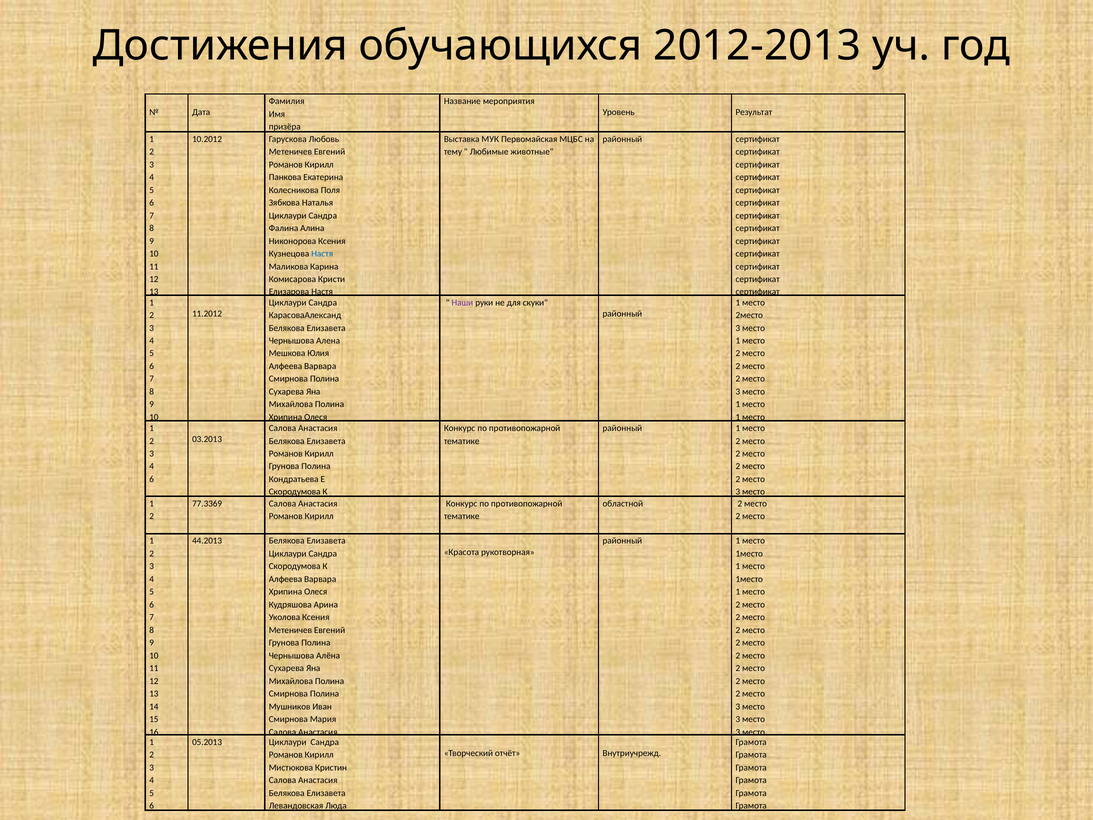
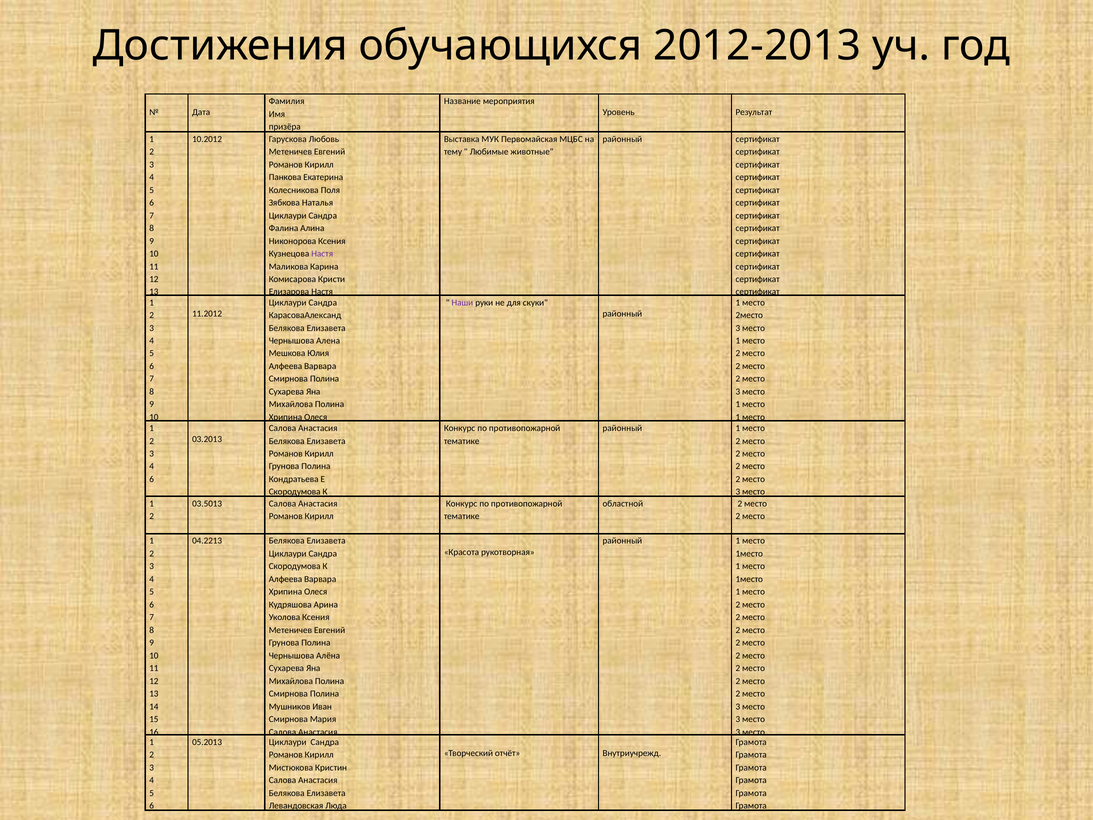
Настя colour: blue -> purple (322, 254)
77.3369: 77.3369 -> 03.5013 (207, 504)
44.2013: 44.2013 -> 04.2213 (207, 541)
